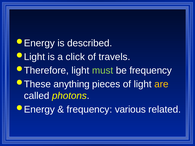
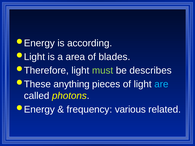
described: described -> according (90, 43)
click: click -> area (75, 57)
travels: travels -> blades (114, 57)
be frequency: frequency -> describes (151, 71)
are colour: yellow -> light blue (161, 84)
